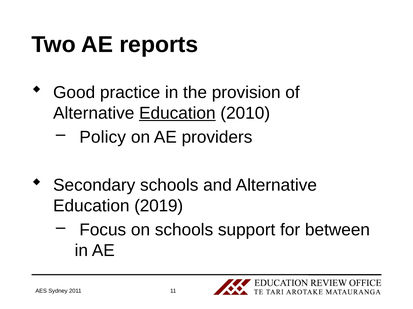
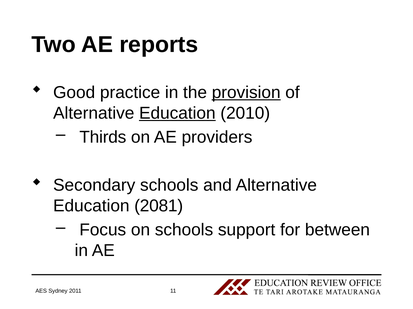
provision underline: none -> present (246, 93)
Policy: Policy -> Thirds (103, 137)
2019: 2019 -> 2081 (159, 206)
